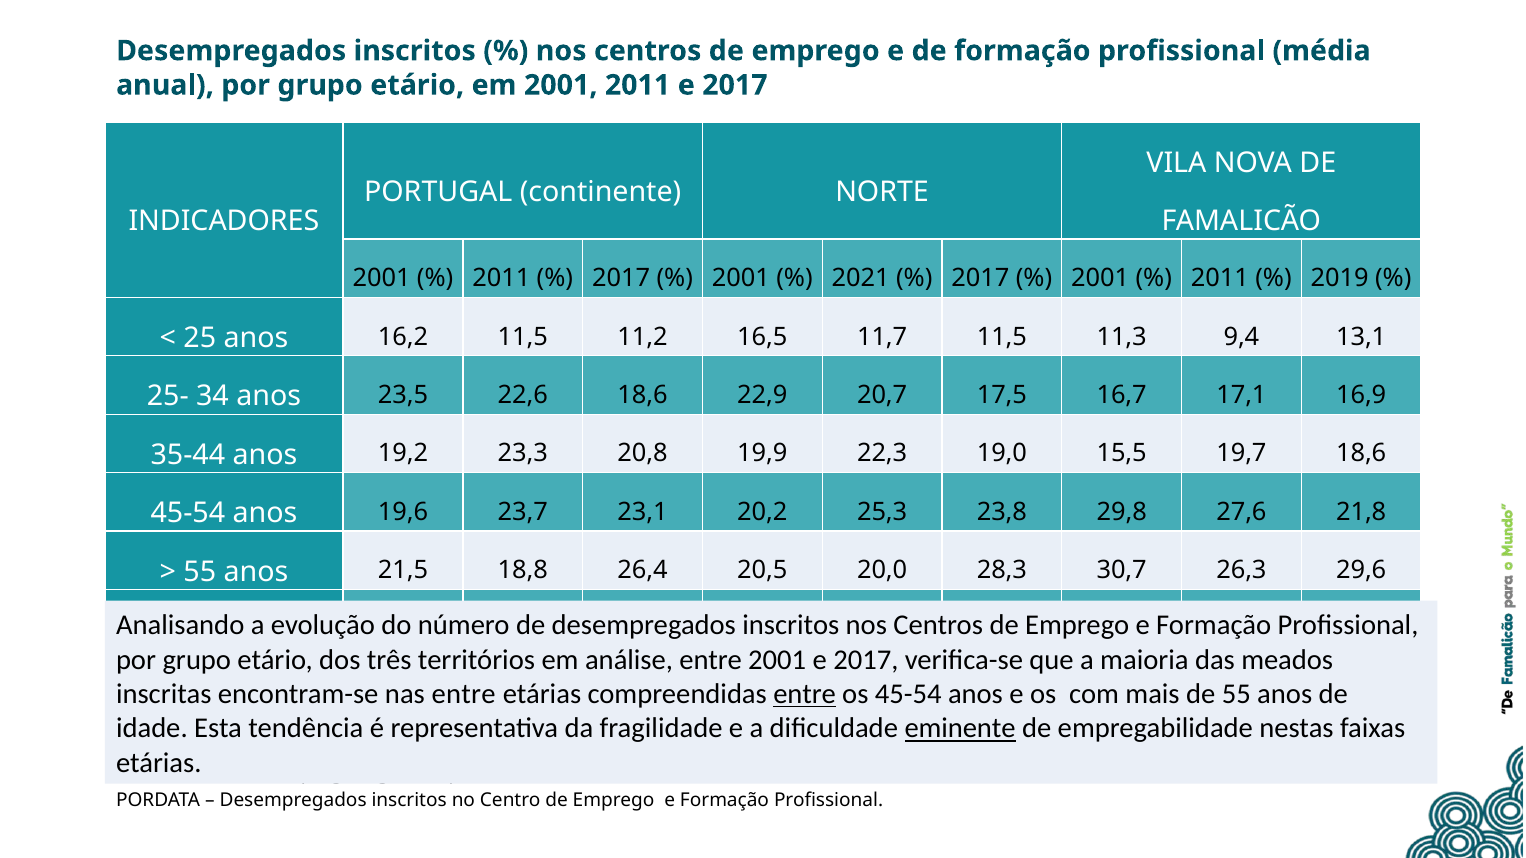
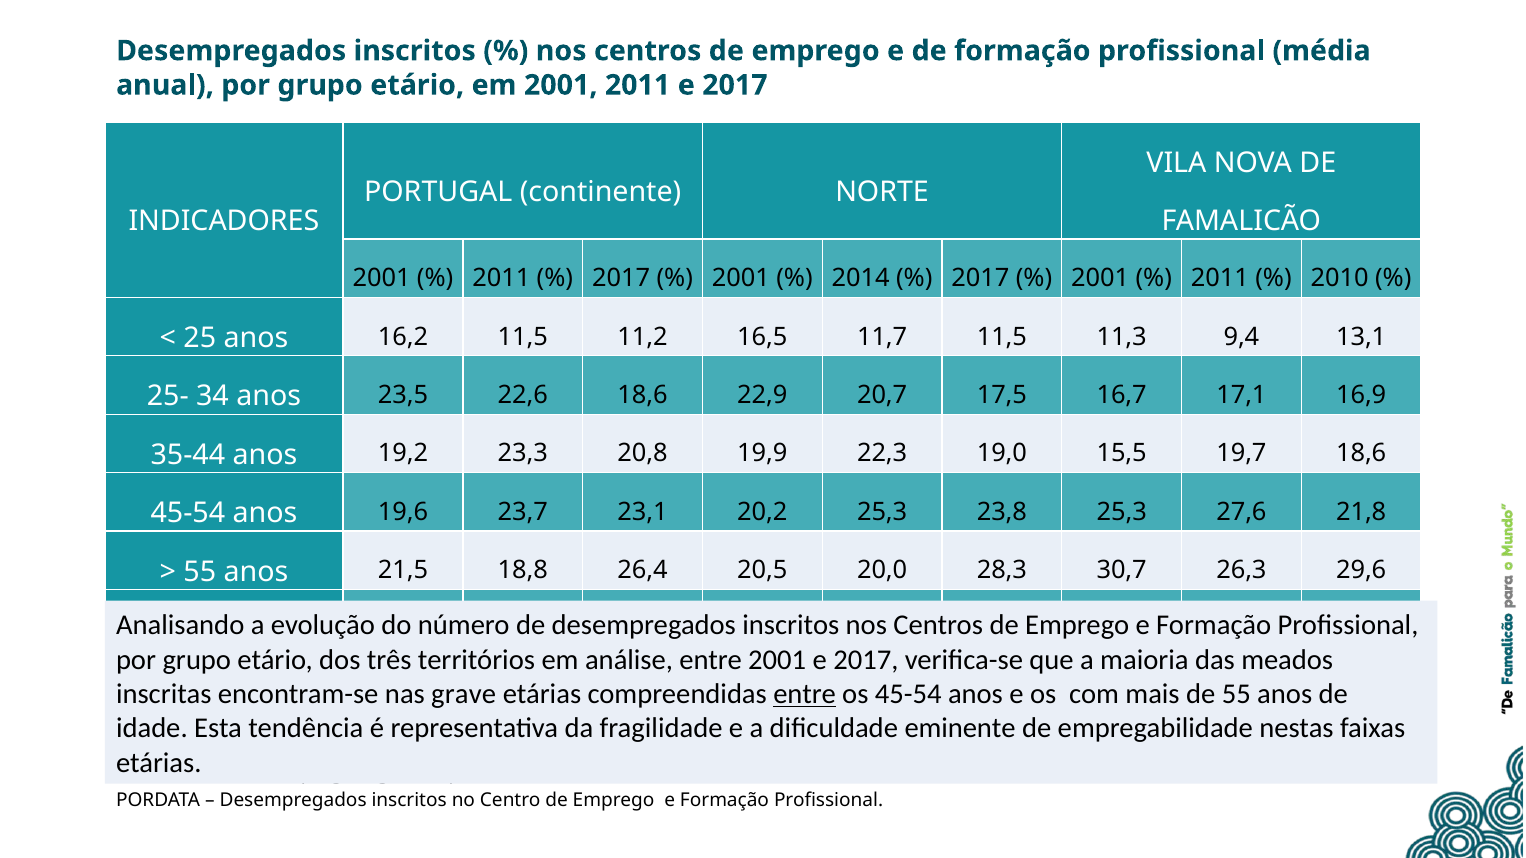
2021: 2021 -> 2014 (861, 278)
2019: 2019 -> 2010 (1340, 278)
23,8 29,8: 29,8 -> 25,3 (1122, 512)
nas entre: entre -> grave (464, 694)
eminente underline: present -> none (960, 729)
